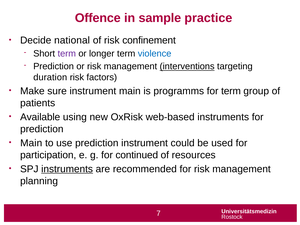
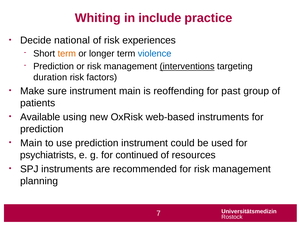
Offence: Offence -> Whiting (98, 18)
sample: sample -> include (160, 18)
confinement: confinement -> experiences (149, 40)
term colour: purple -> orange (67, 54)
programms: programms -> reoffending (179, 91)
for term: term -> past (231, 91)
participation: participation -> psychiatrists (48, 155)
instruments underline: present -> none (67, 169)
